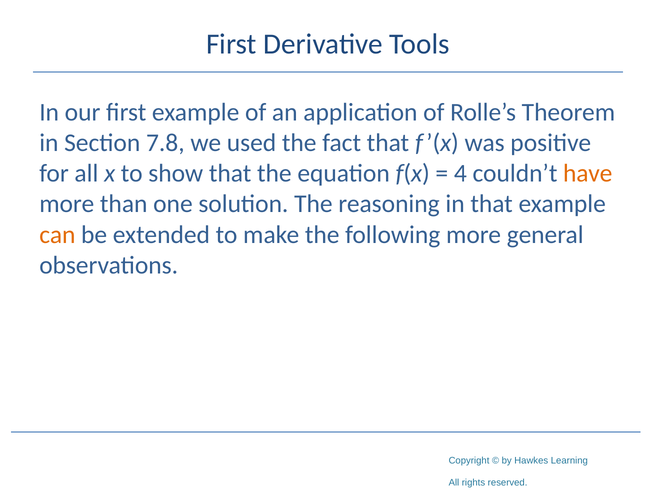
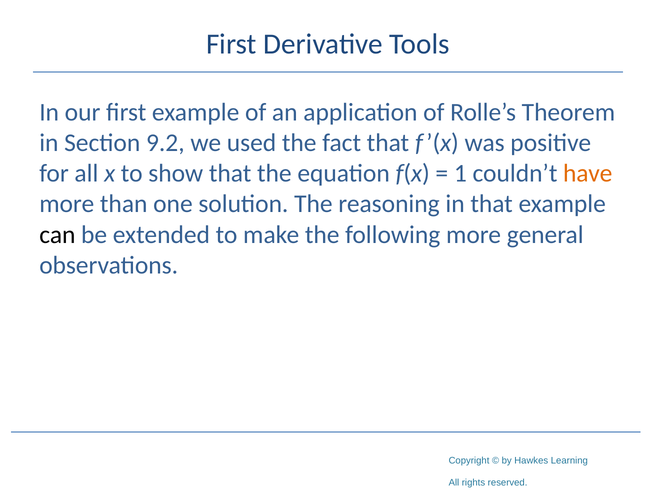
7.8: 7.8 -> 9.2 (165, 143)
4: 4 -> 1 (460, 173)
can colour: orange -> black (57, 235)
